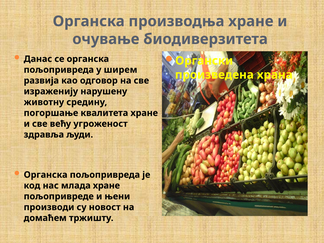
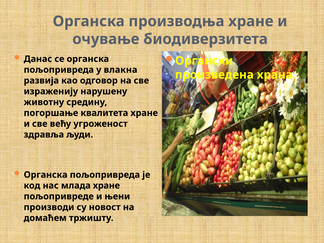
ширем: ширем -> влакна (121, 70)
